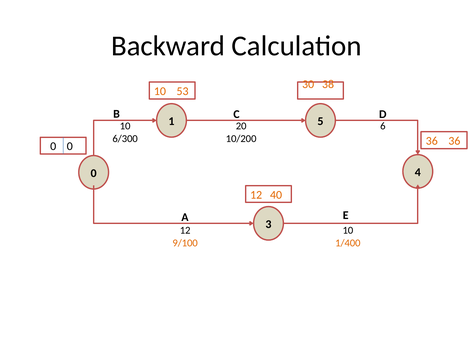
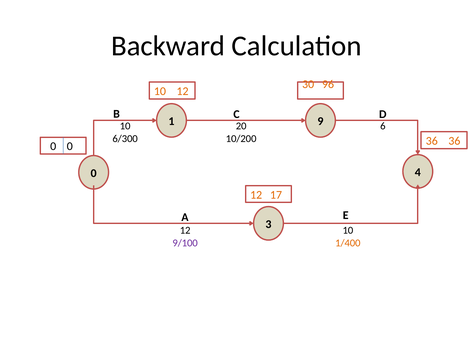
38: 38 -> 96 (328, 84)
10 53: 53 -> 12 (183, 91)
5: 5 -> 9 (320, 121)
40: 40 -> 17 (276, 195)
9/100 colour: orange -> purple (185, 243)
